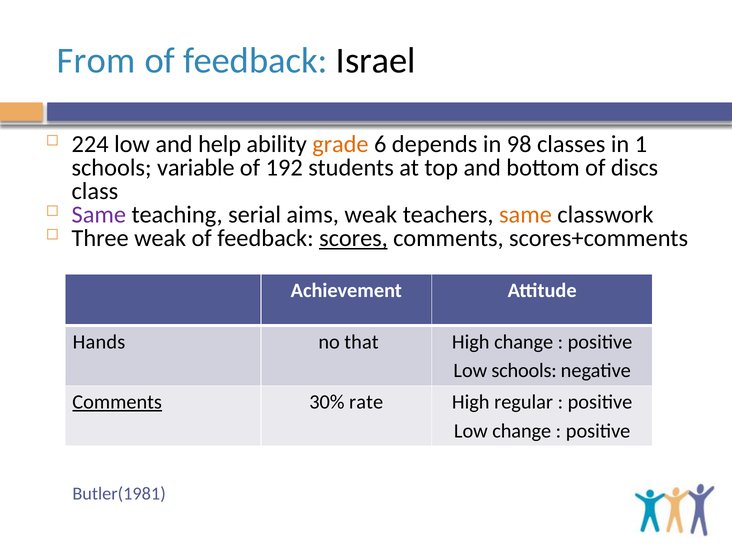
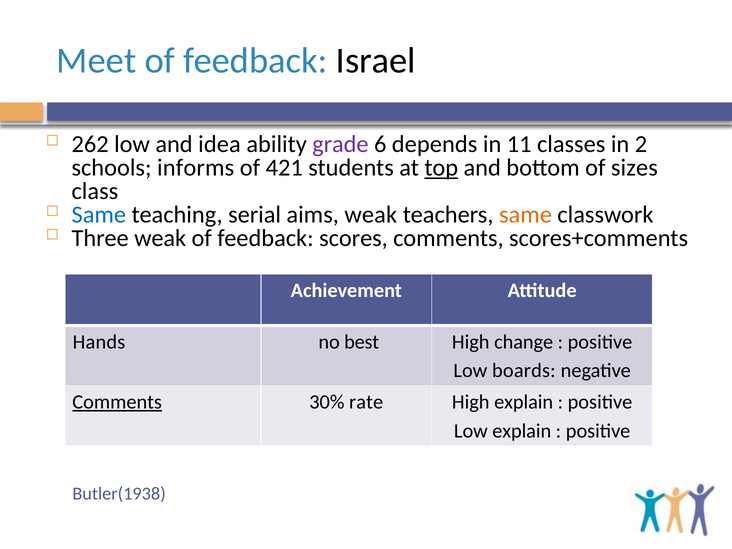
From: From -> Meet (96, 60)
224: 224 -> 262 (90, 144)
help: help -> idea (220, 144)
grade colour: orange -> purple (340, 144)
98: 98 -> 11 (519, 144)
1: 1 -> 2 (641, 144)
variable: variable -> informs (196, 168)
192: 192 -> 421 (284, 168)
top underline: none -> present (441, 168)
discs: discs -> sizes (634, 168)
Same colour: purple -> blue (99, 215)
scores underline: present -> none (354, 238)
that: that -> best (362, 342)
Low schools: schools -> boards (524, 371)
High regular: regular -> explain (524, 402)
Low change: change -> explain (522, 431)
Butler(1981: Butler(1981 -> Butler(1938 (119, 494)
